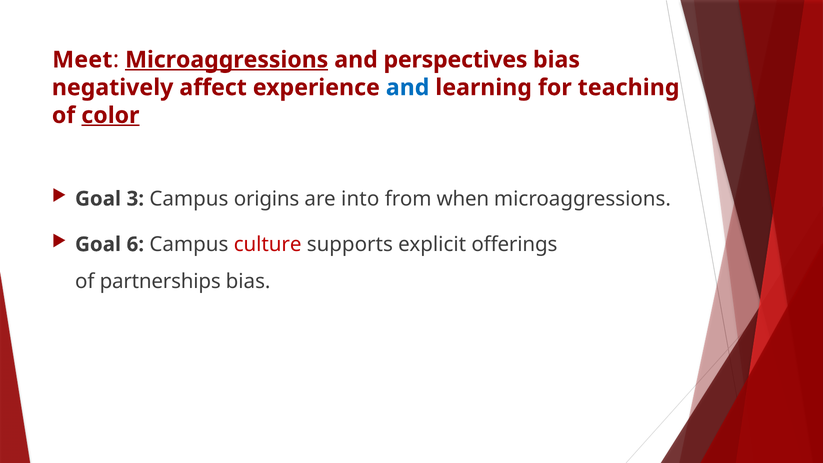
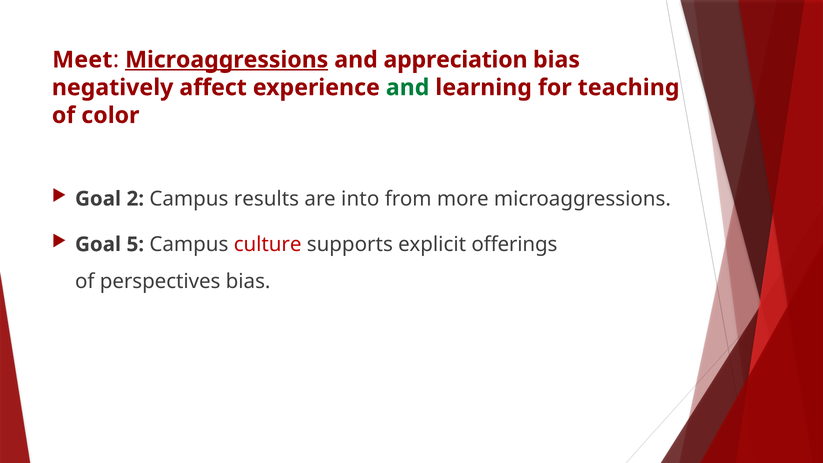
perspectives: perspectives -> appreciation (456, 60)
and colour: blue -> green (408, 88)
color underline: present -> none (110, 115)
3: 3 -> 2 (135, 199)
origins: origins -> results (266, 199)
when: when -> more (463, 199)
6: 6 -> 5 (135, 244)
partnerships: partnerships -> perspectives (160, 281)
